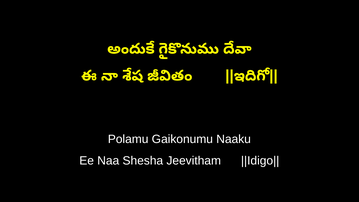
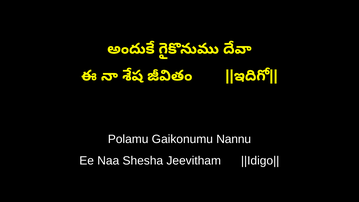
Naaku: Naaku -> Nannu (234, 139)
